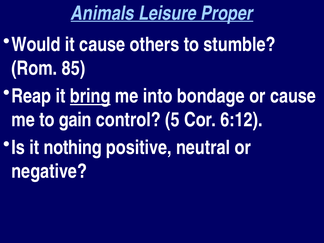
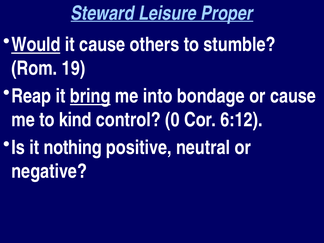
Animals: Animals -> Steward (103, 13)
Would underline: none -> present (36, 45)
85: 85 -> 19 (73, 68)
gain: gain -> kind (75, 120)
5: 5 -> 0 (172, 120)
